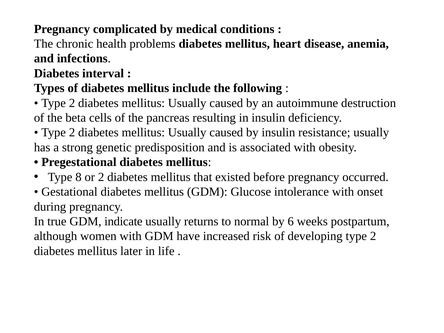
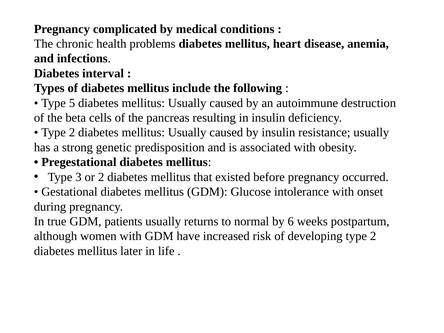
2: 2 -> 5 (72, 103)
8: 8 -> 3 (78, 177)
indicate: indicate -> patients (123, 221)
